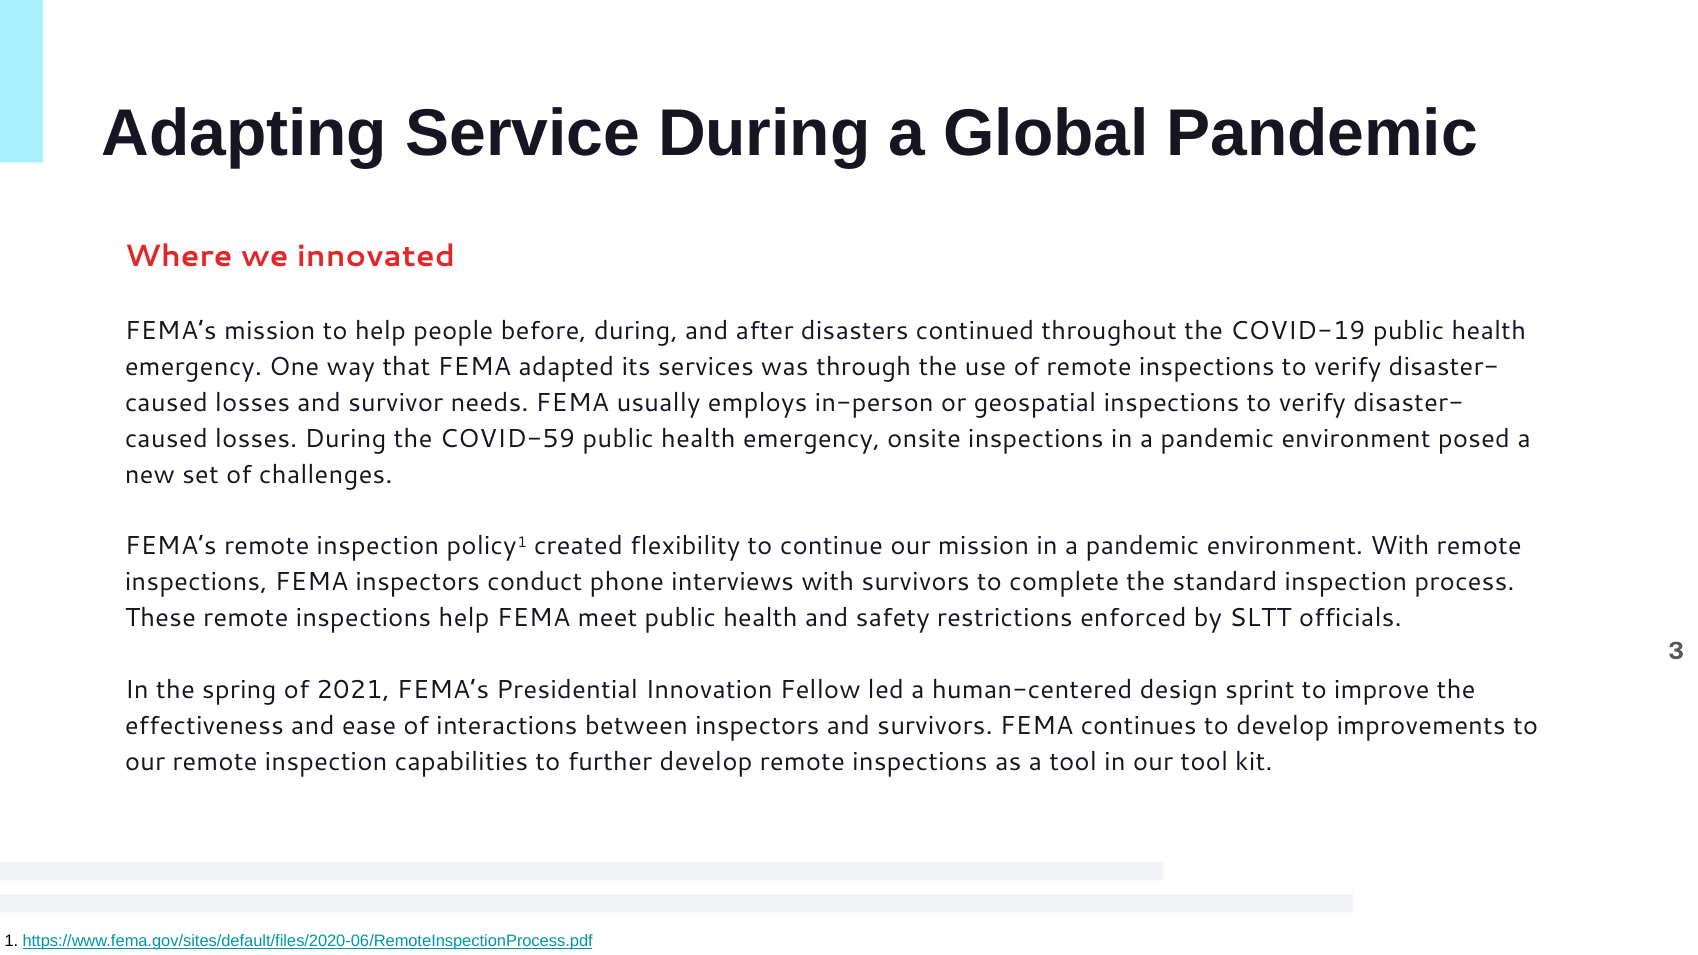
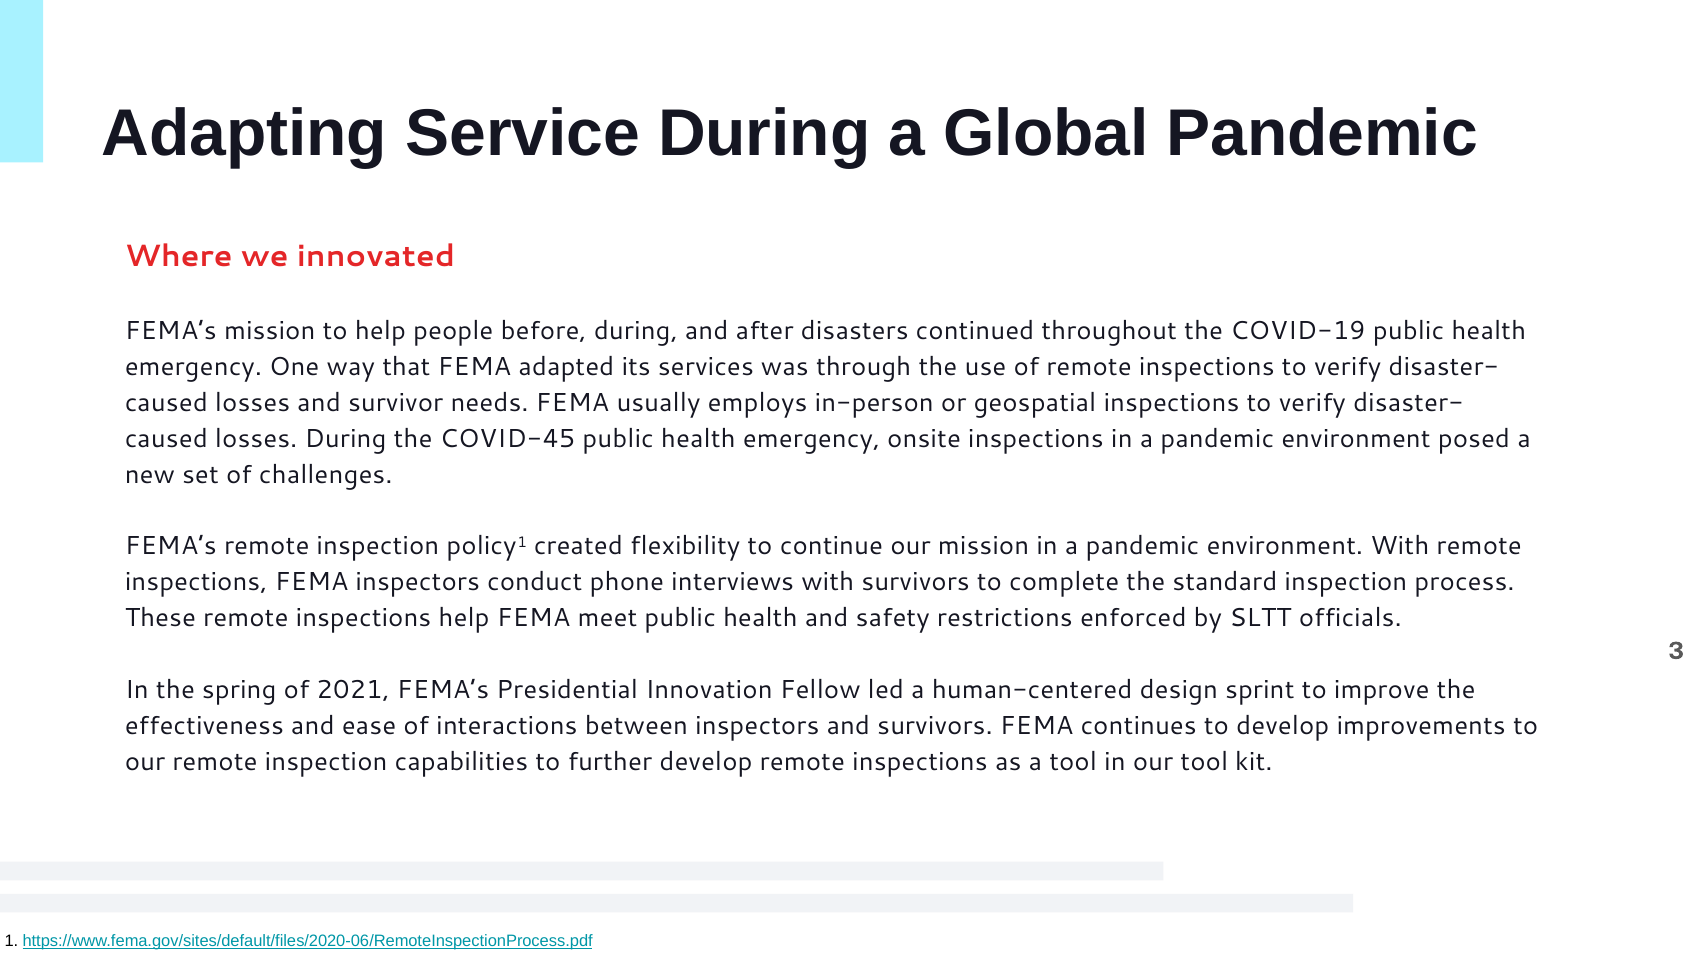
COVID-59: COVID-59 -> COVID-45 (507, 439)
